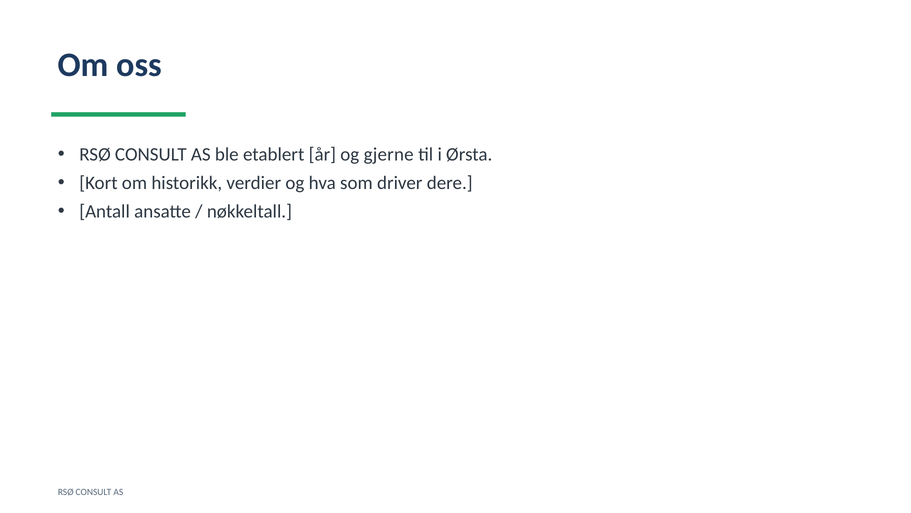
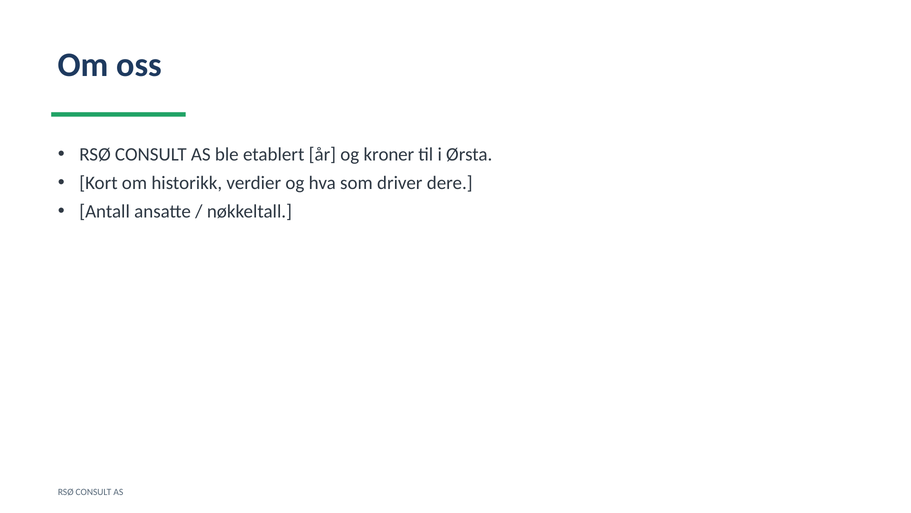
gjerne: gjerne -> kroner (389, 154)
